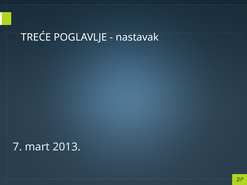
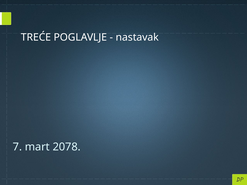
2013: 2013 -> 2078 (67, 147)
